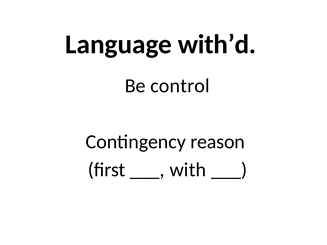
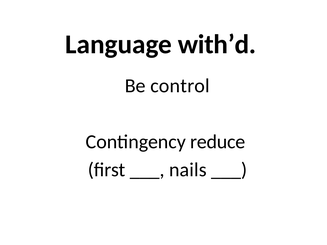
reason: reason -> reduce (218, 142)
with: with -> nails (188, 170)
